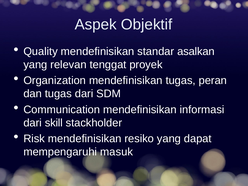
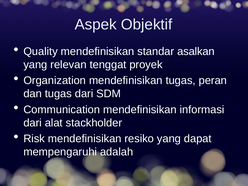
skill: skill -> alat (54, 123)
masuk: masuk -> adalah (117, 152)
